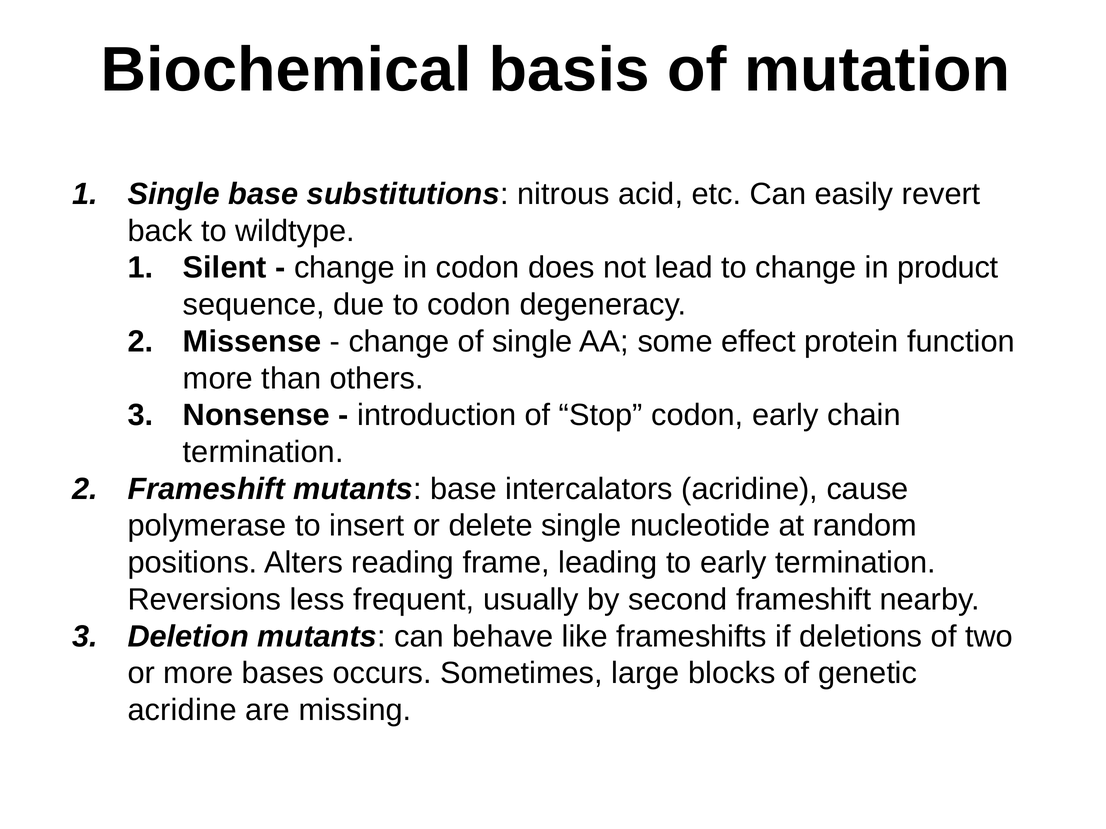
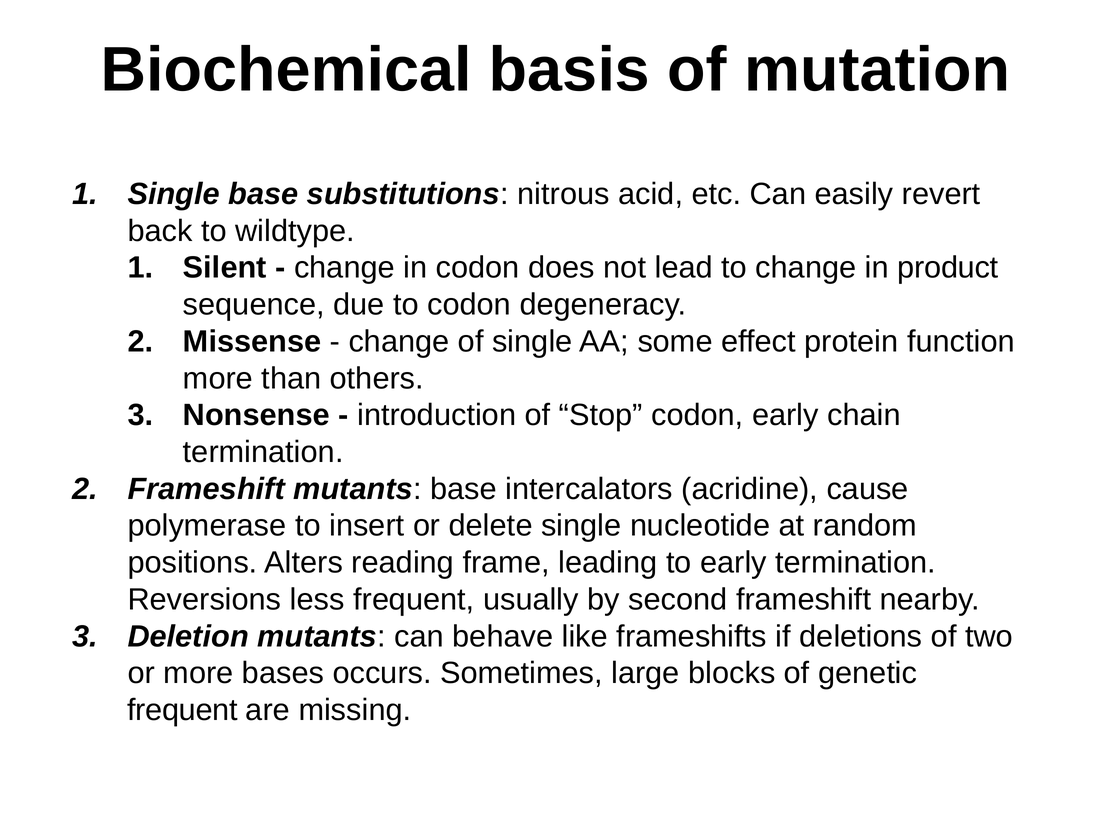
acridine: acridine -> frequent (182, 711)
